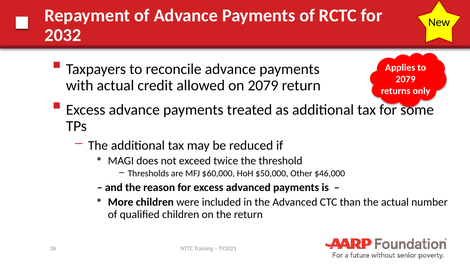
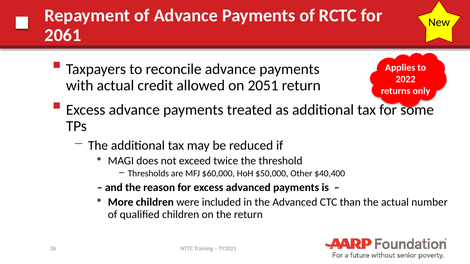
2032: 2032 -> 2061 (63, 35)
2079: 2079 -> 2022 (406, 79)
on 2079: 2079 -> 2051 (263, 86)
$46,000: $46,000 -> $40,400 (330, 174)
